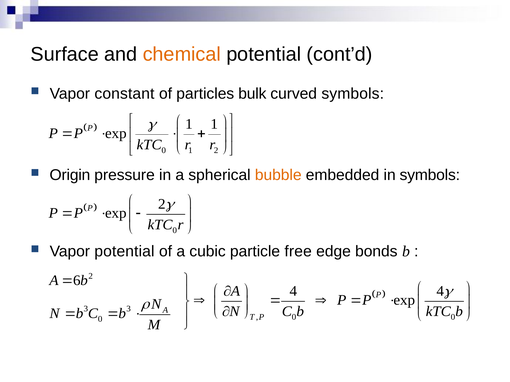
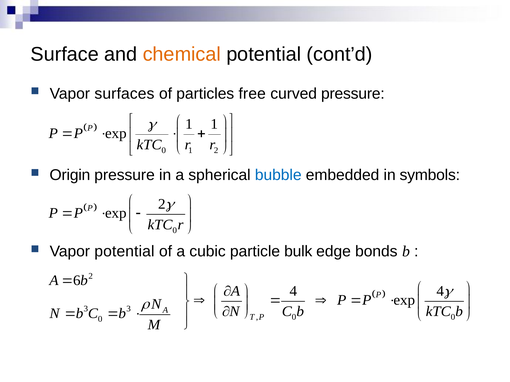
constant: constant -> surfaces (124, 94)
bulk: bulk -> free (252, 94)
curved symbols: symbols -> pressure (353, 94)
bubble colour: orange -> blue (278, 175)
free: free -> bulk (298, 252)
